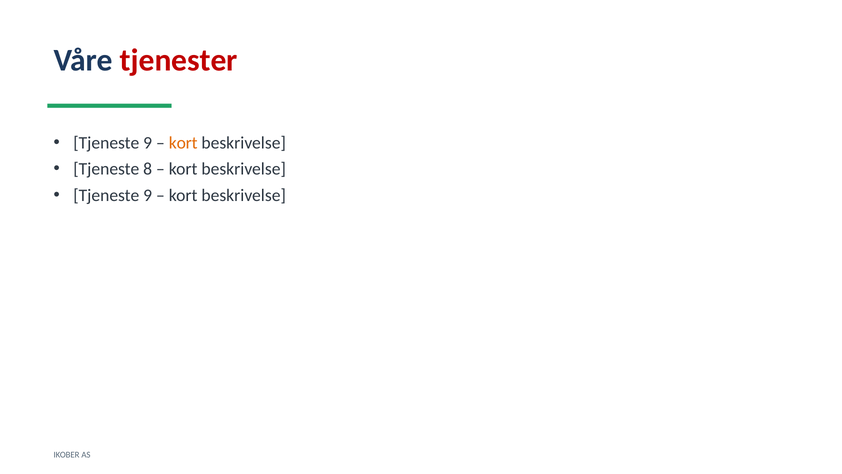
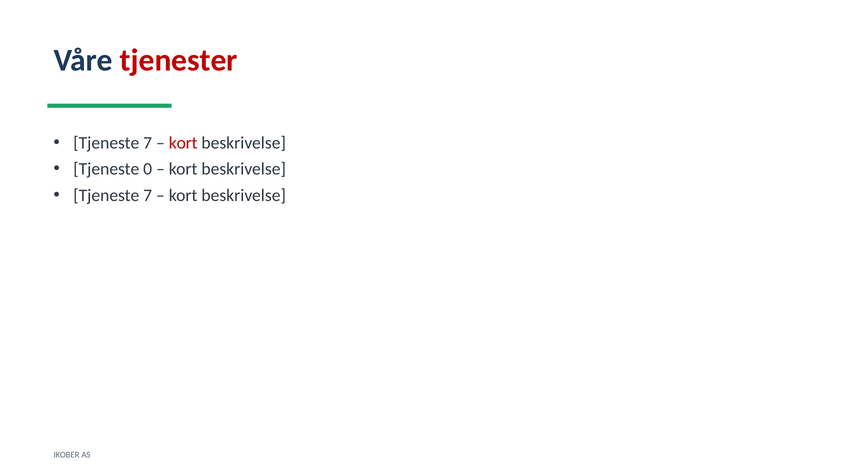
9: 9 -> 7 (148, 143)
kort colour: orange -> red (183, 143)
8: 8 -> 0 (148, 169)
9: 9 -> 7 (148, 195)
